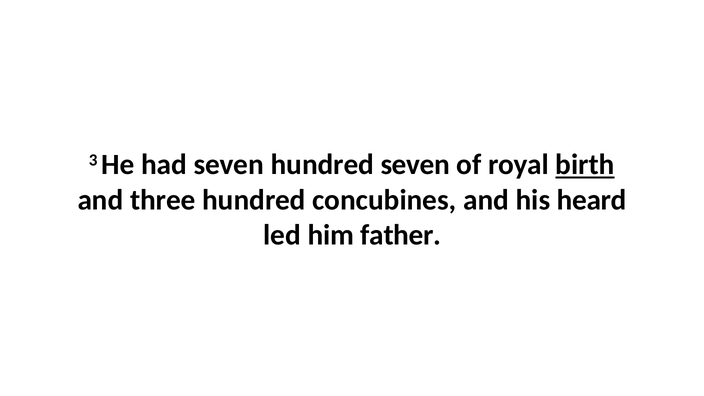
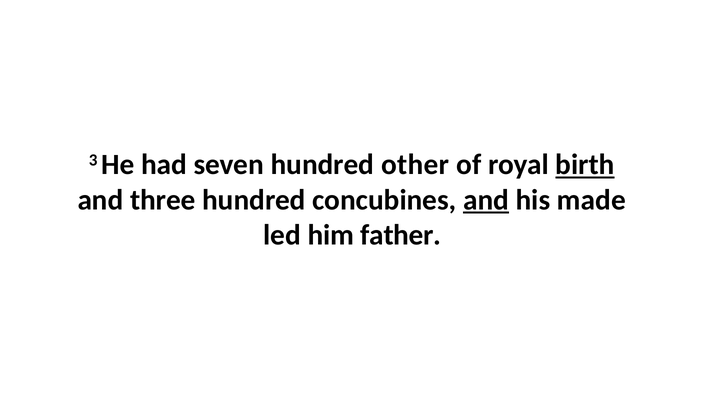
hundred seven: seven -> other (415, 165)
and underline: none -> present (486, 200)
heard: heard -> made (591, 200)
